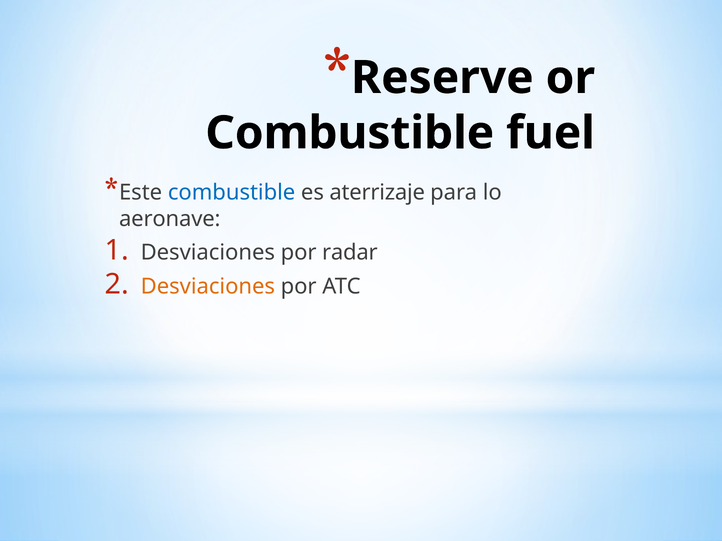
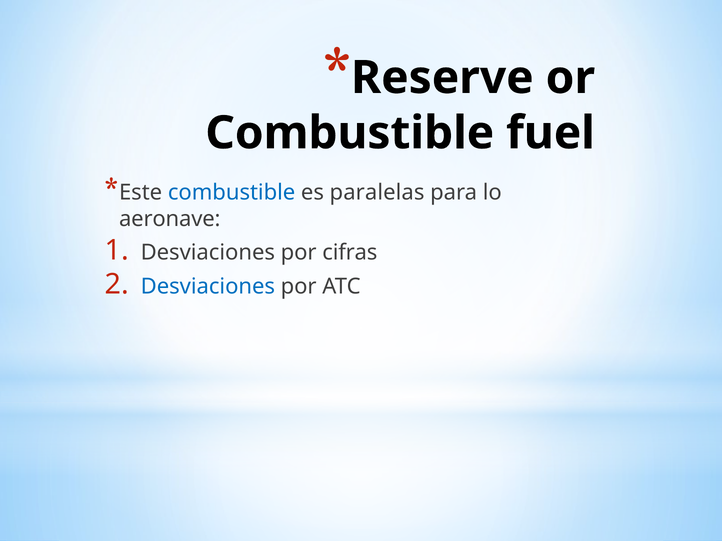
aterrizaje: aterrizaje -> paralelas (377, 192)
radar: radar -> cifras (350, 253)
Desviaciones colour: orange -> blue (208, 287)
